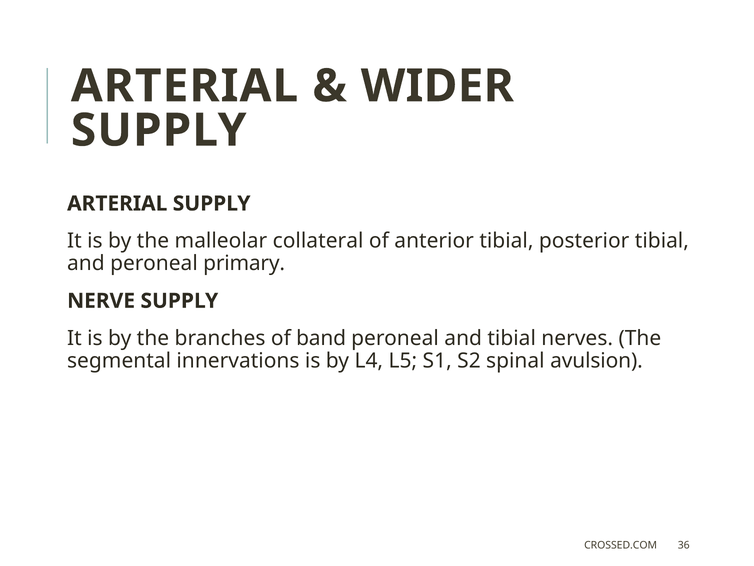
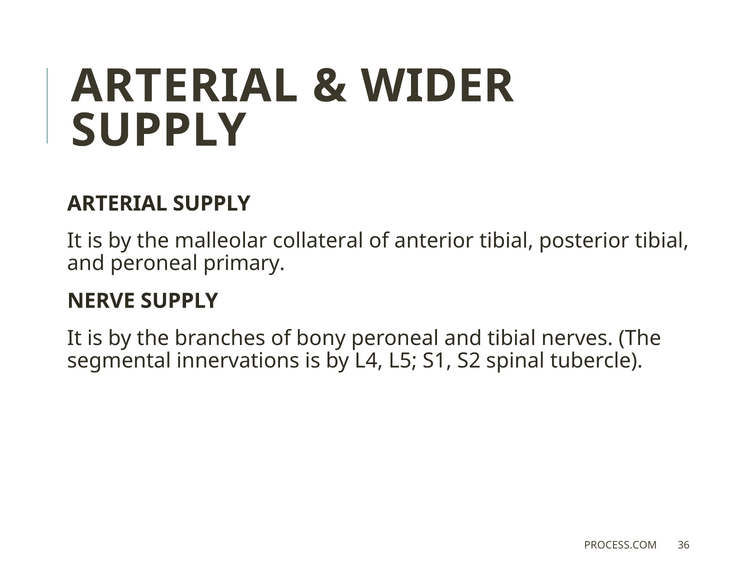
band: band -> bony (321, 338)
avulsion: avulsion -> tubercle (596, 361)
CROSSED.COM: CROSSED.COM -> PROCESS.COM (621, 545)
